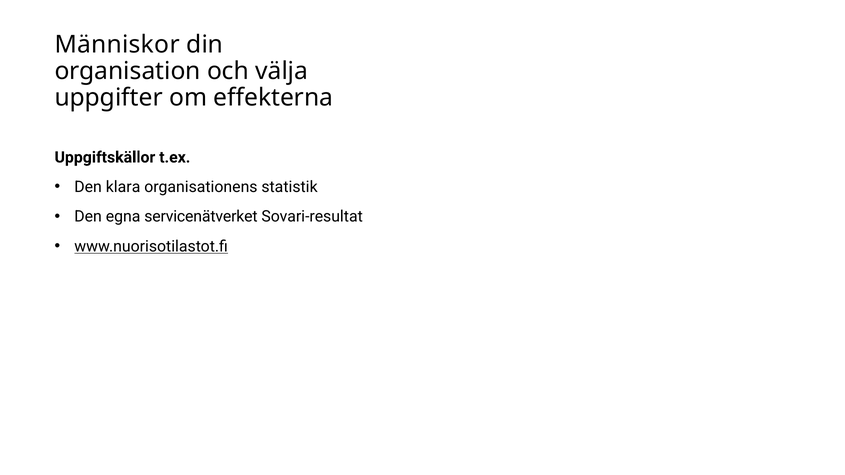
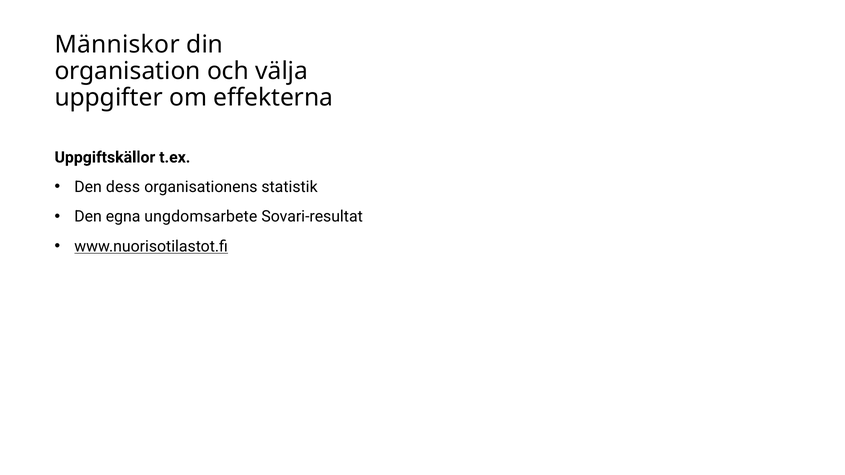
klara: klara -> dess (123, 187)
servicenätverket: servicenätverket -> ungdomsarbete (201, 217)
